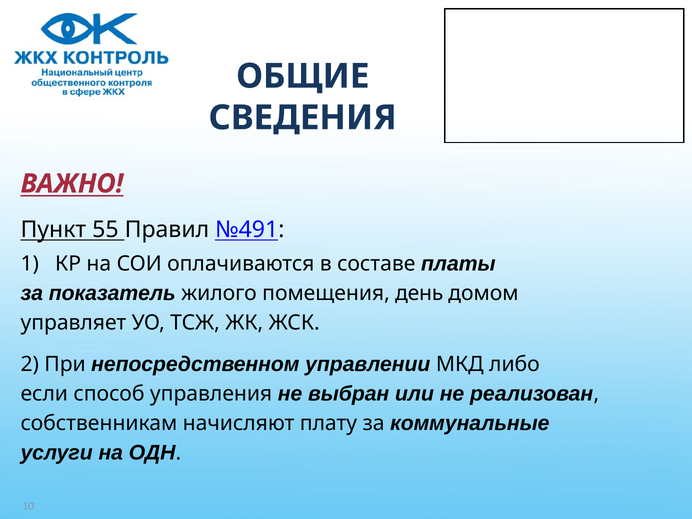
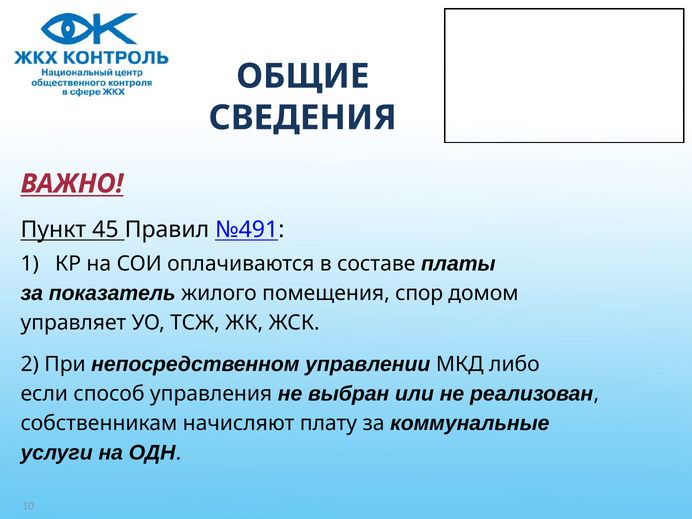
55: 55 -> 45 (105, 229)
день: день -> спор (419, 293)
